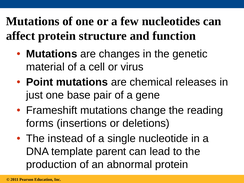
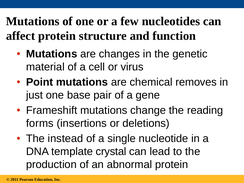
releases: releases -> removes (196, 82)
parent: parent -> crystal (111, 152)
